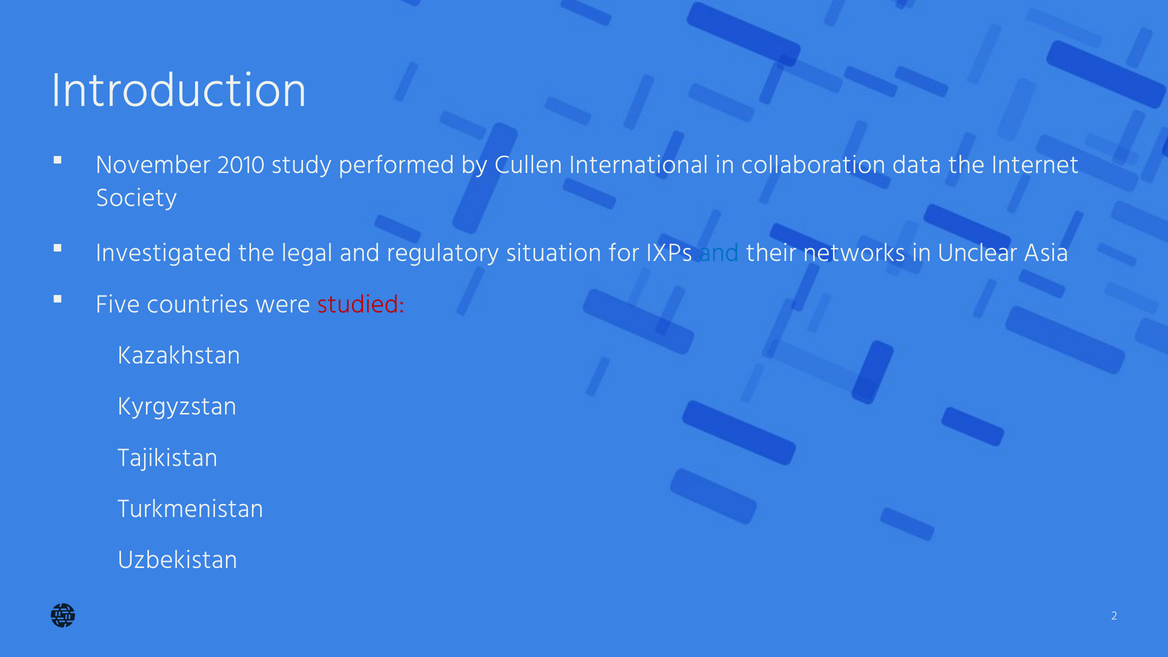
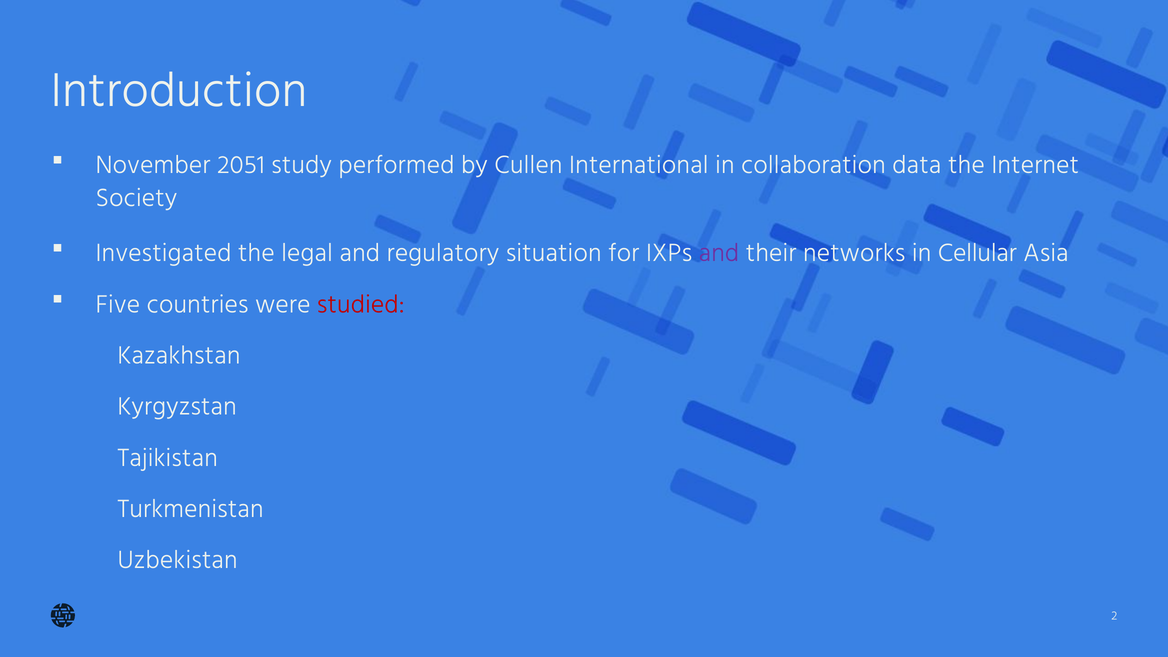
2010: 2010 -> 2051 (241, 165)
and colour: blue -> purple (719, 253)
Unclear: Unclear -> Cellular (977, 253)
